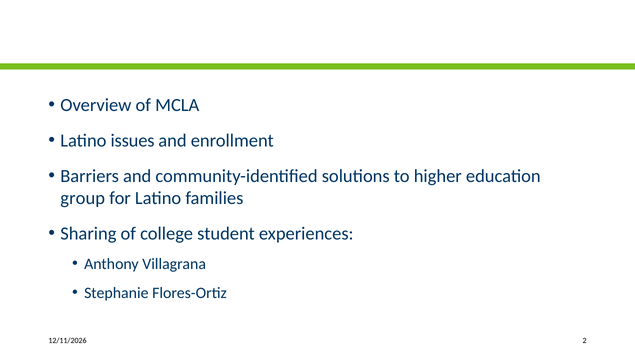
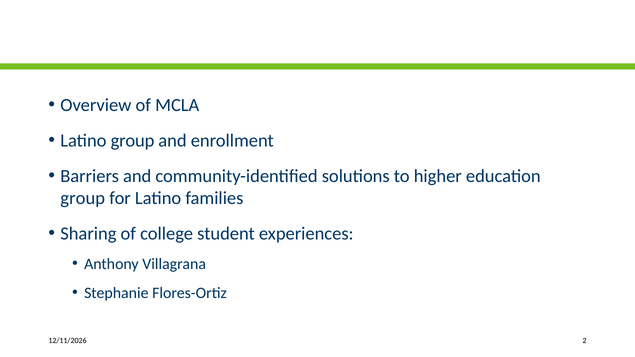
Latino issues: issues -> group (133, 141)
